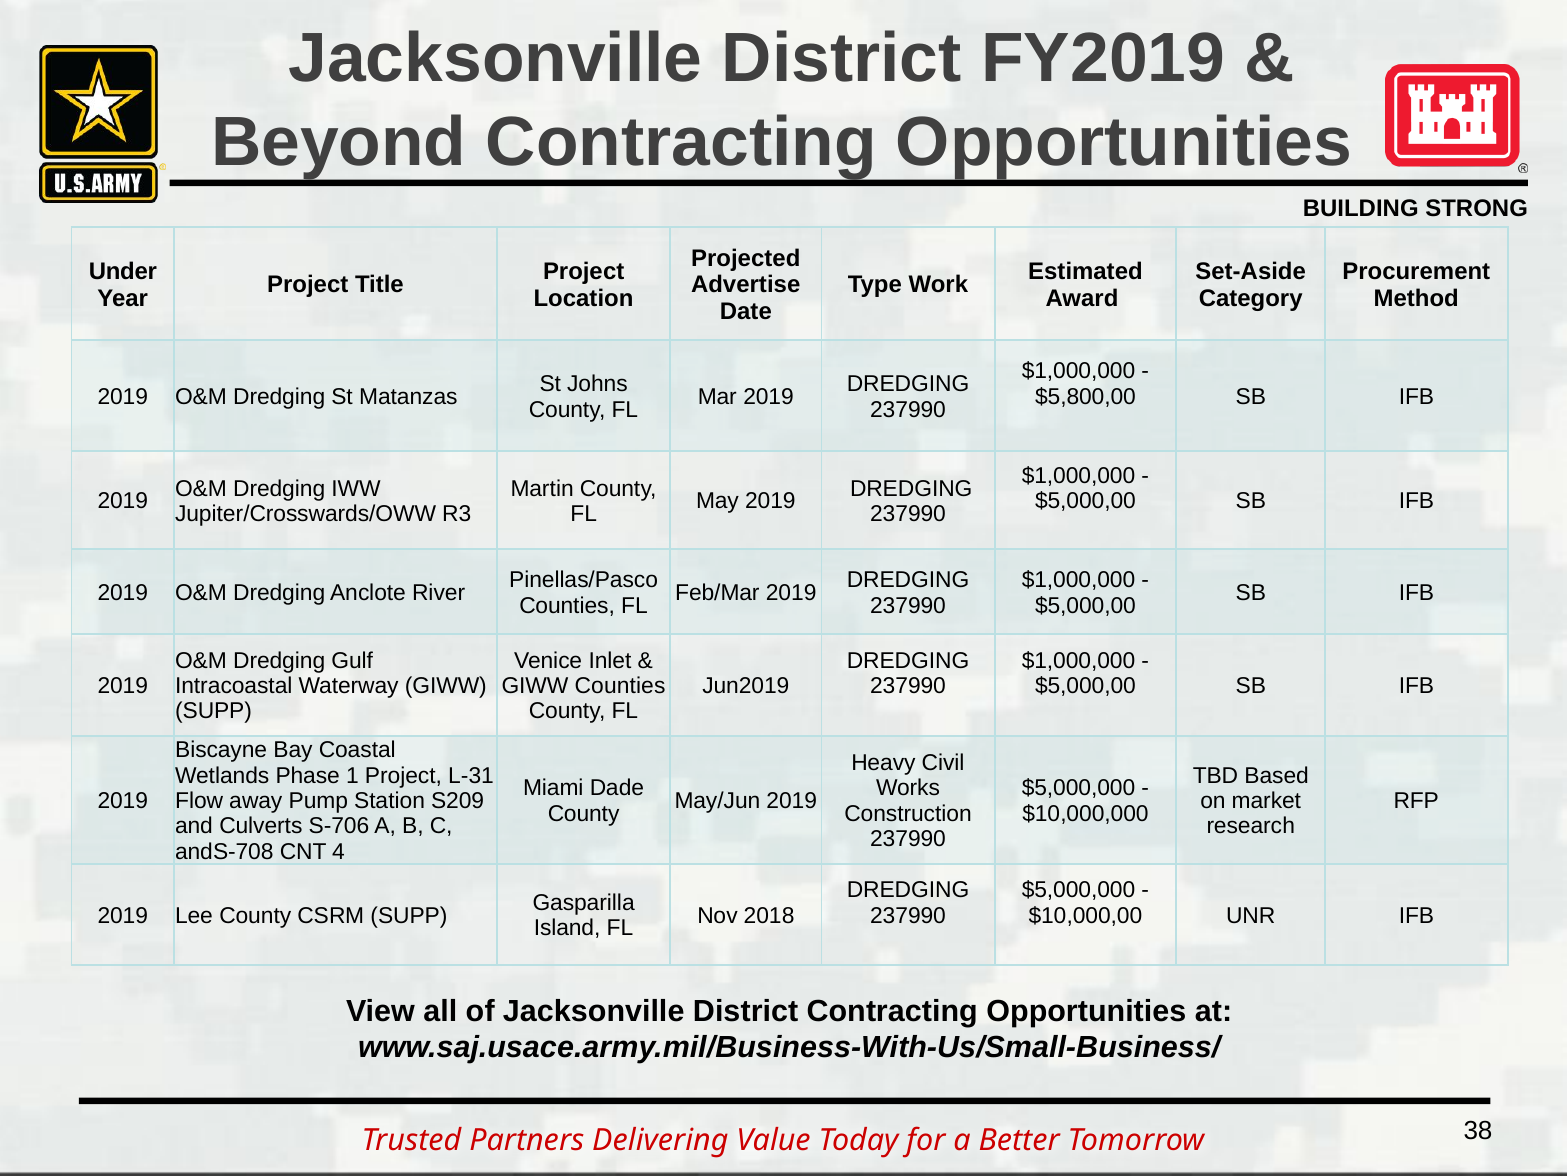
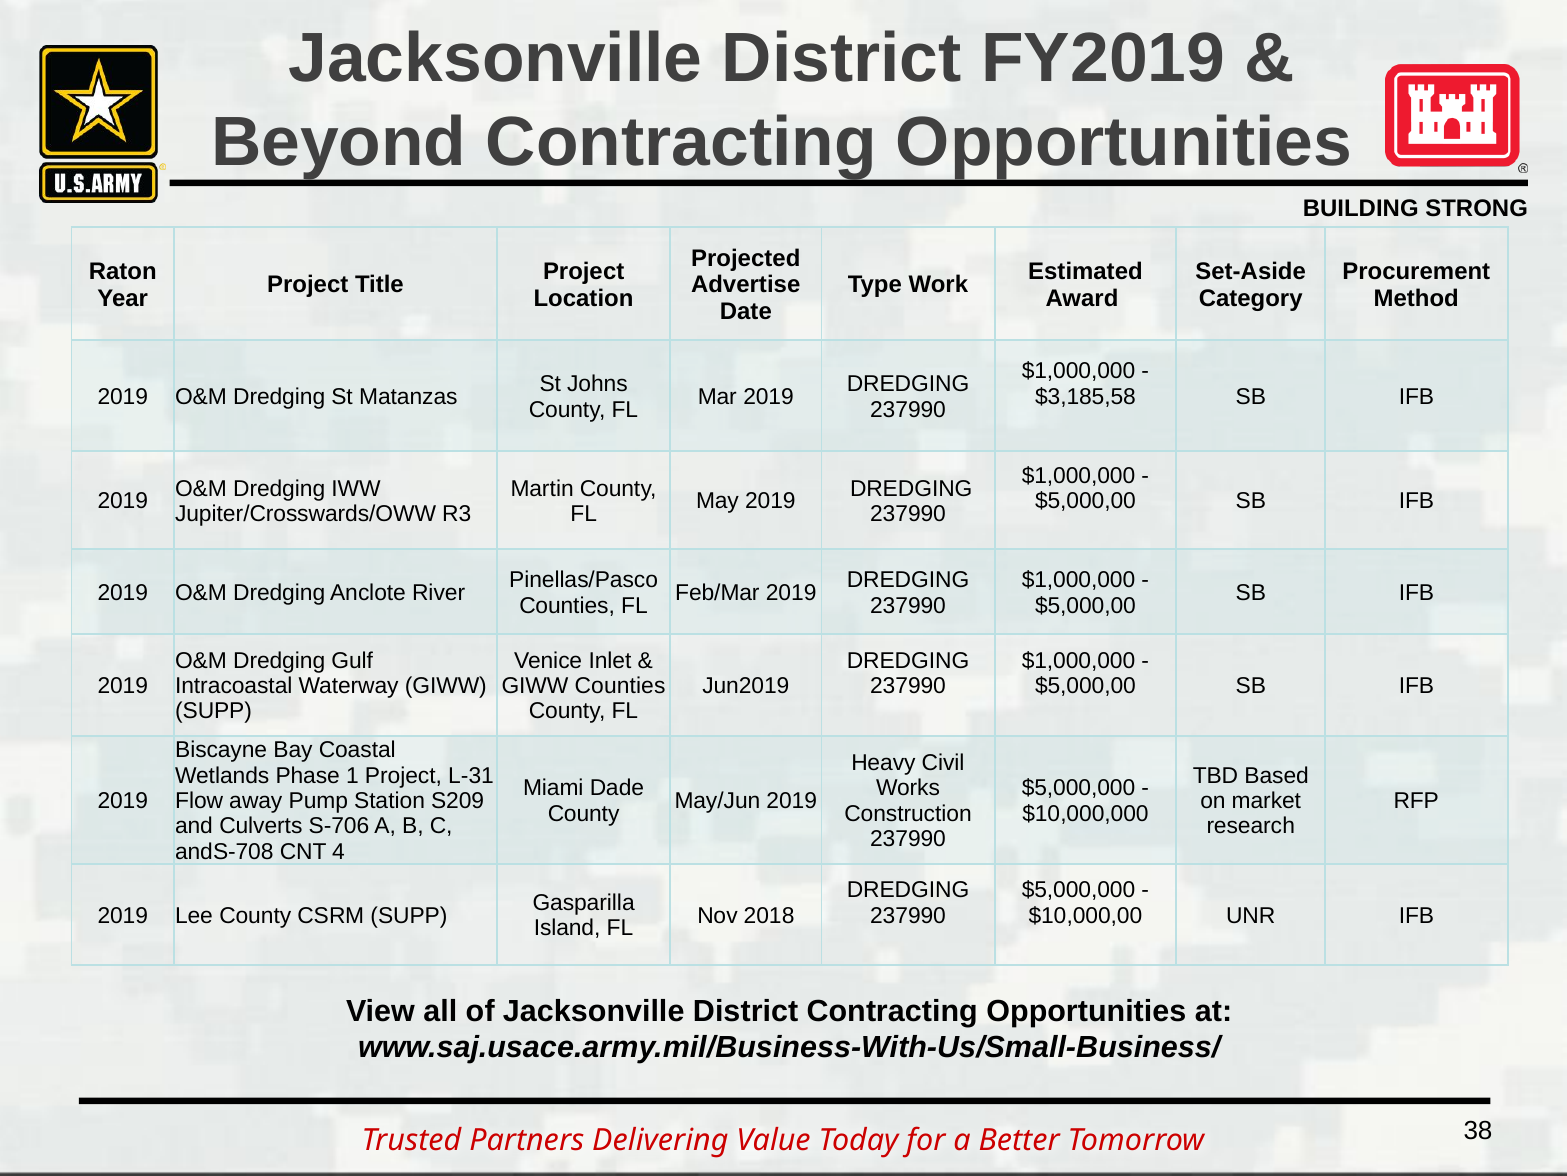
Under: Under -> Raton (123, 271)
$5,800,00: $5,800,00 -> $3,185,58 (1085, 396)
